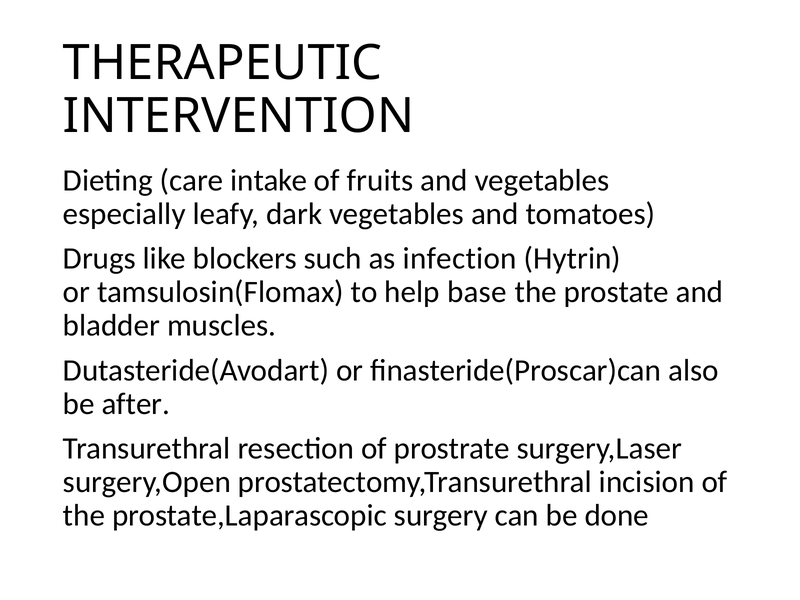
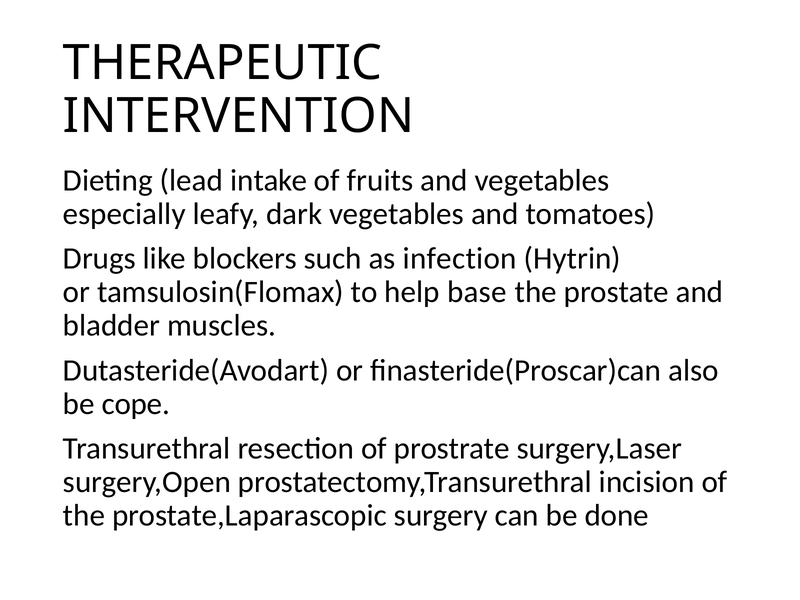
care: care -> lead (191, 180)
after: after -> cope (136, 404)
